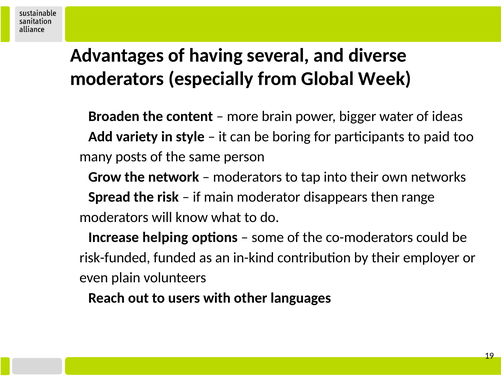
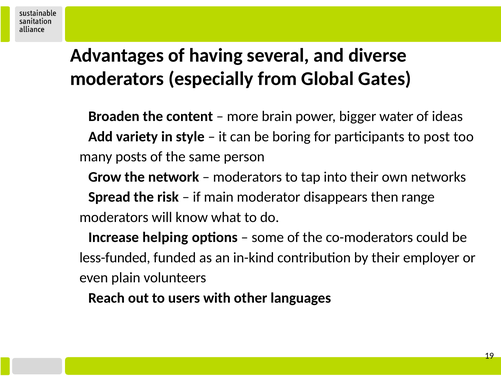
Week: Week -> Gates (385, 79)
paid: paid -> post (437, 137)
risk-funded: risk-funded -> less-funded (115, 257)
